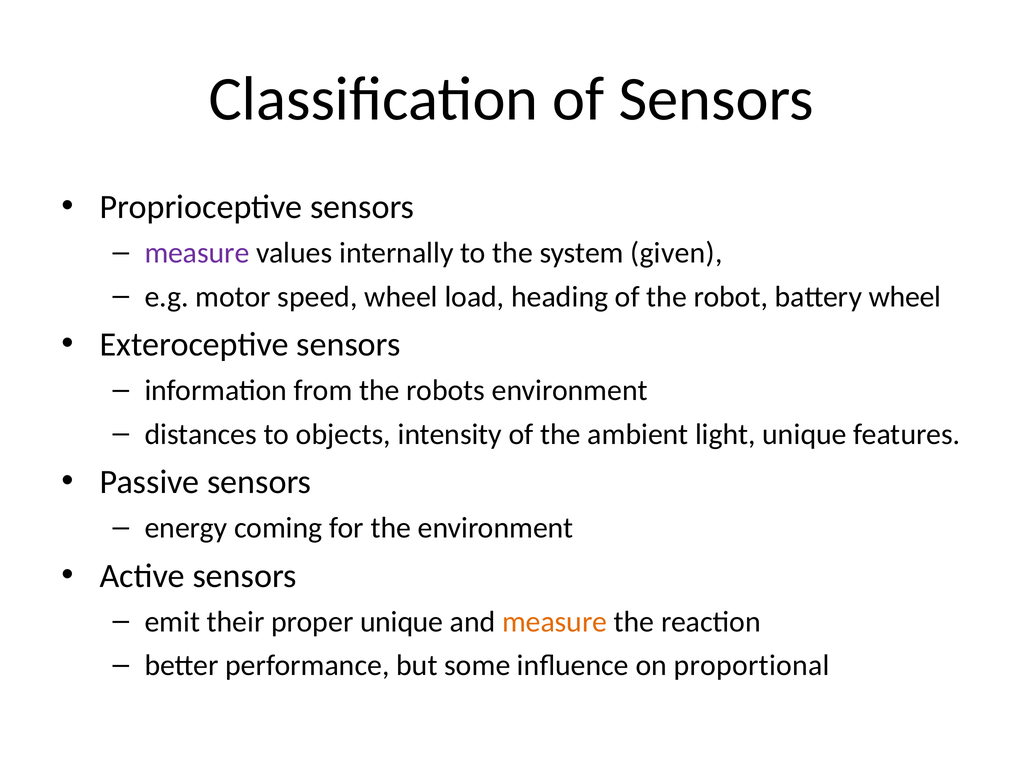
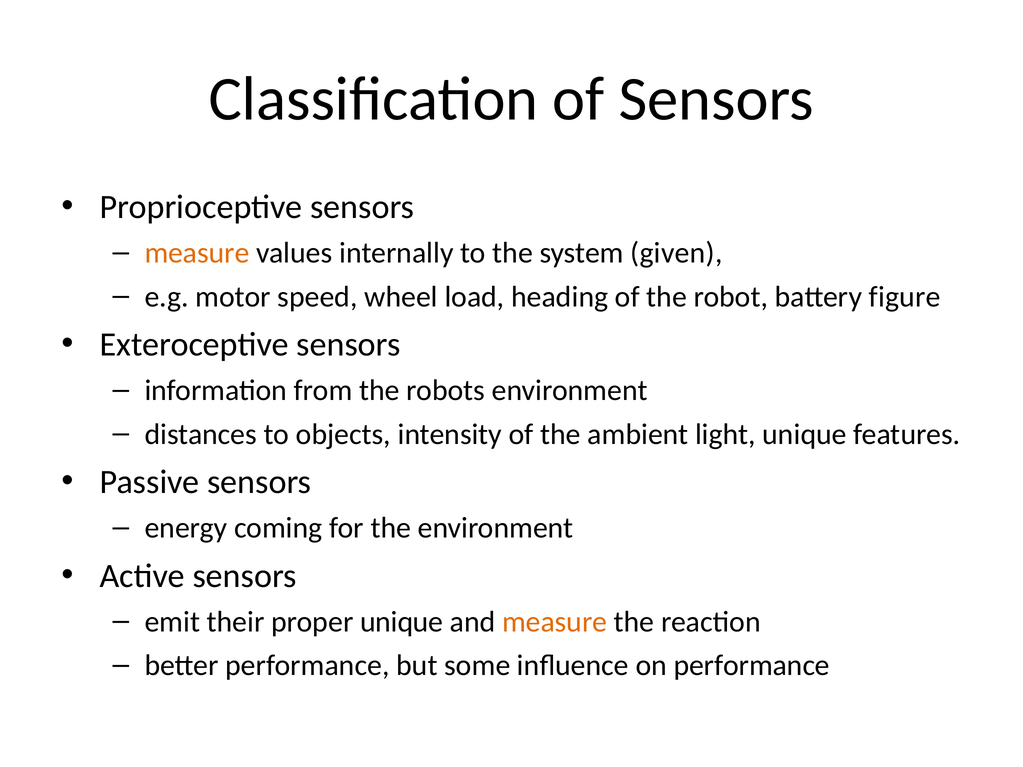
measure colour: purple -> orange (197, 253)
battery wheel: wheel -> figure (905, 297)
on proportional: proportional -> performance (752, 666)
